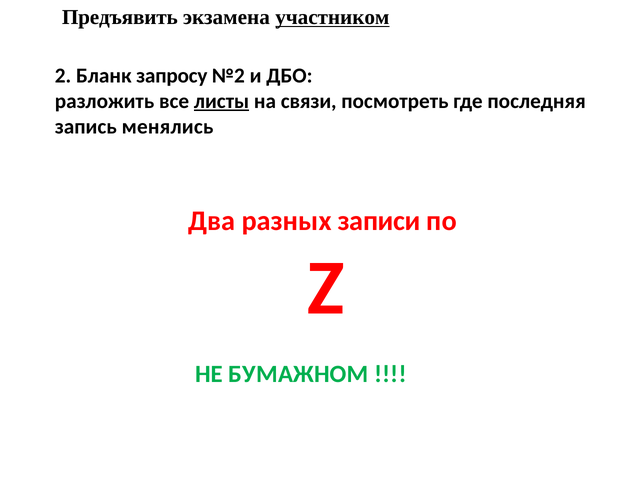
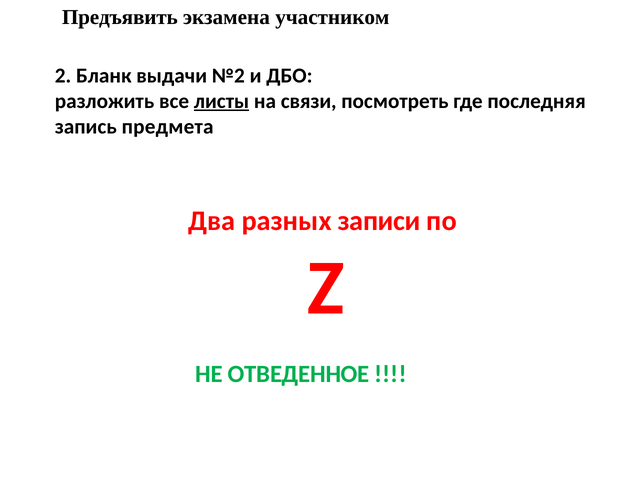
участником underline: present -> none (332, 17)
запросу: запросу -> выдачи (172, 76)
менялись: менялись -> предмета (168, 127)
БУМАЖНОМ: БУМАЖНОМ -> ОТВЕДЕННОЕ (299, 374)
